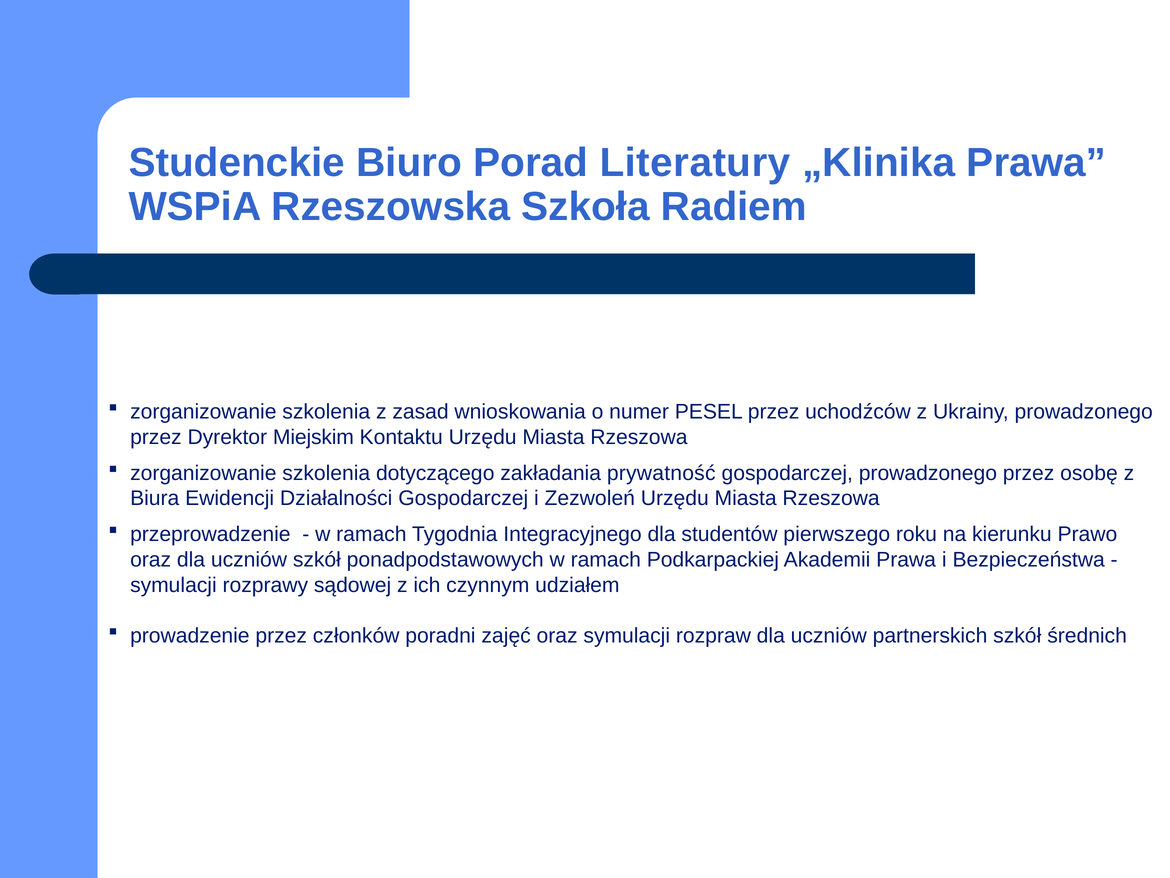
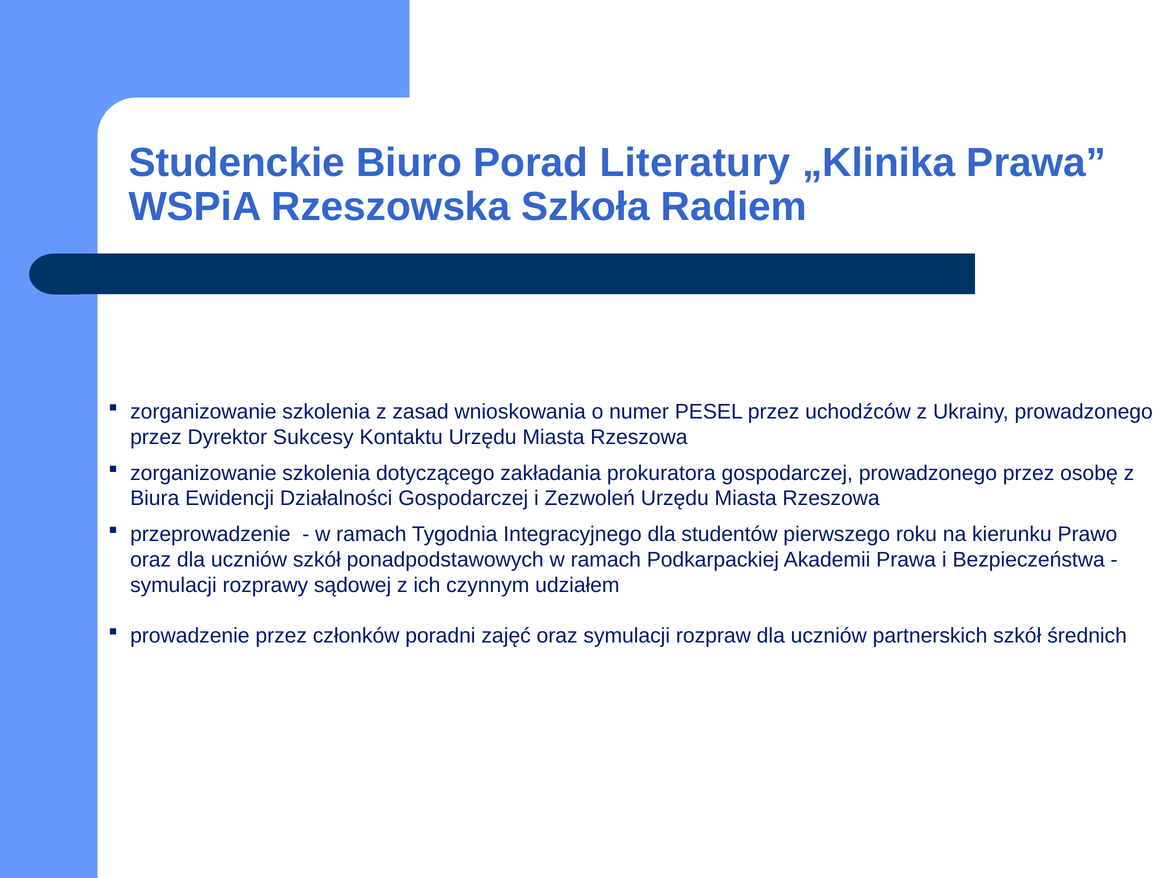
Miejskim: Miejskim -> Sukcesy (313, 437)
prywatność: prywatność -> prokuratora (661, 473)
